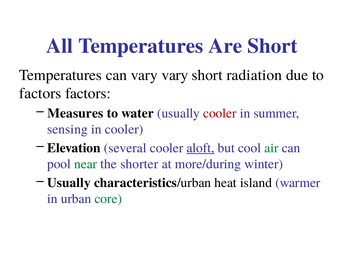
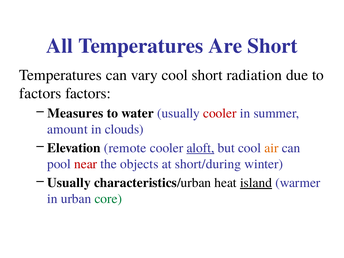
vary vary: vary -> cool (175, 75)
sensing: sensing -> amount (67, 129)
in cooler: cooler -> clouds (124, 129)
several: several -> remote (125, 148)
air colour: green -> orange (271, 148)
near colour: green -> red (86, 164)
shorter: shorter -> objects (139, 164)
more/during: more/during -> short/during (208, 164)
island underline: none -> present (256, 183)
